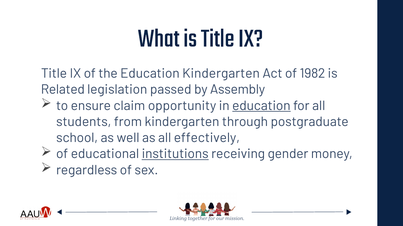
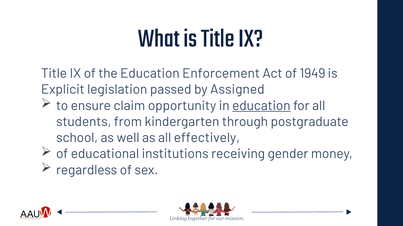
Education Kindergarten: Kindergarten -> Enforcement (221, 74)
1982: 1982 -> 1949 (312, 74)
Related: Related -> Explicit (63, 90)
Assembly: Assembly -> Assigned (237, 90)
institutions underline: present -> none (175, 154)
